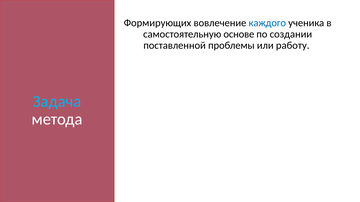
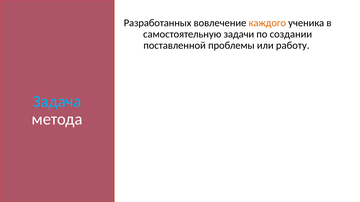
Формирующих: Формирующих -> Разработанных (158, 23)
каждого colour: blue -> orange (267, 23)
основе: основе -> задачи (239, 34)
